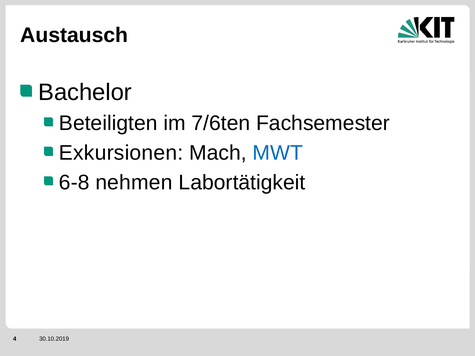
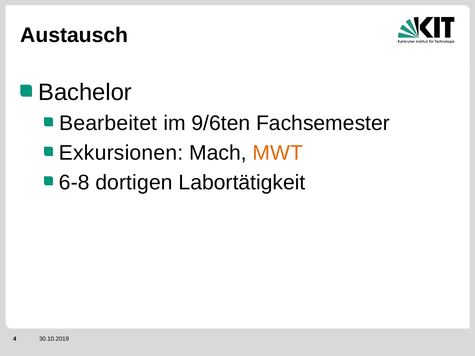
Beteiligten: Beteiligten -> Bearbeitet (108, 123)
7/6ten: 7/6ten -> 9/6ten (221, 123)
MWT colour: blue -> orange (278, 153)
nehmen: nehmen -> dortigen (134, 183)
